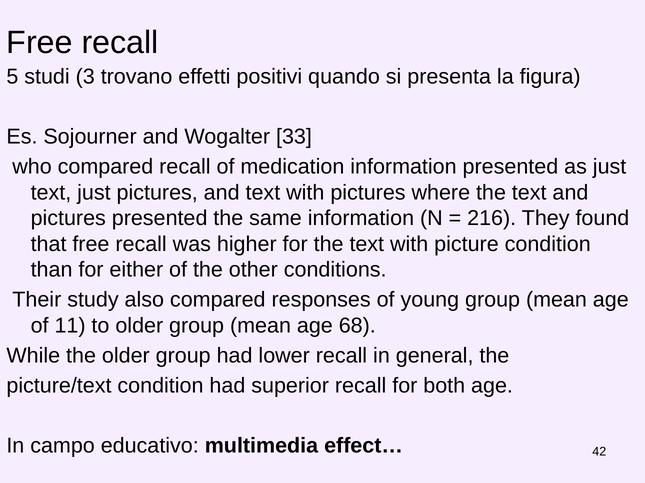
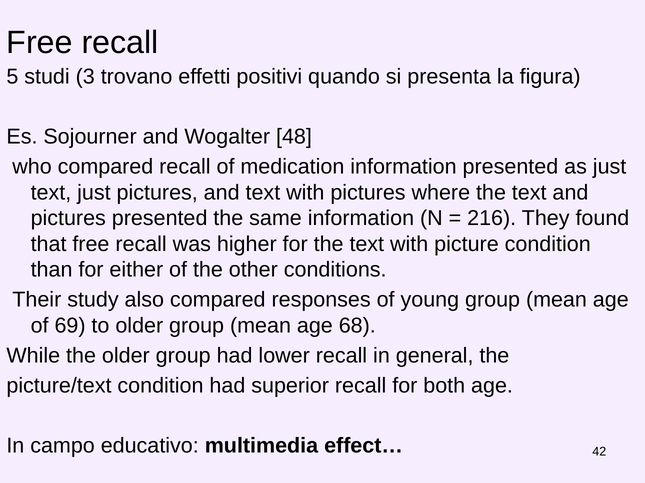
33: 33 -> 48 (294, 137)
11: 11 -> 69 (70, 326)
